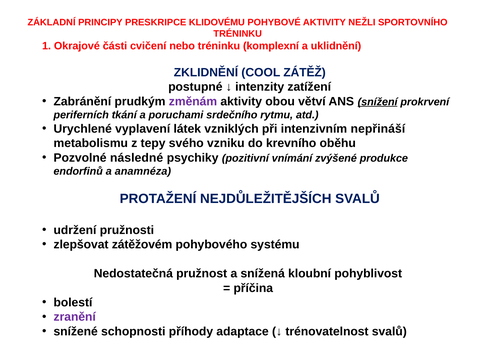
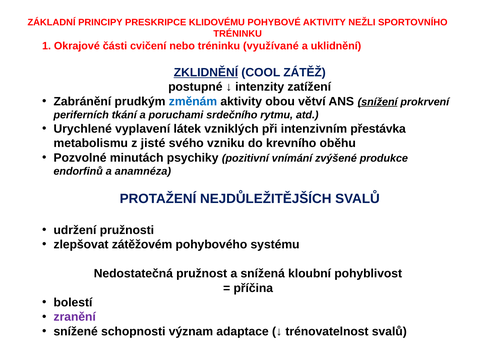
komplexní: komplexní -> využívané (271, 46)
ZKLIDNĚNÍ underline: none -> present (206, 73)
změnám colour: purple -> blue (193, 101)
nepřináší: nepřináší -> přestávka (378, 129)
tepy: tepy -> jisté (153, 143)
následné: následné -> minutách (137, 158)
příhody: příhody -> význam (191, 332)
